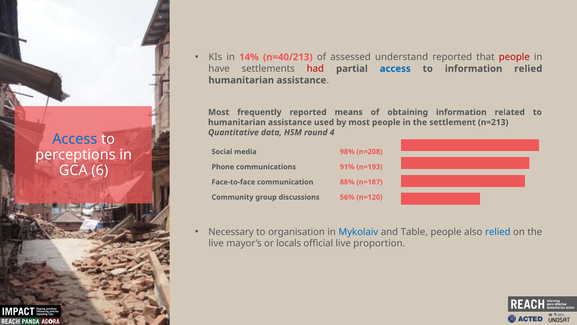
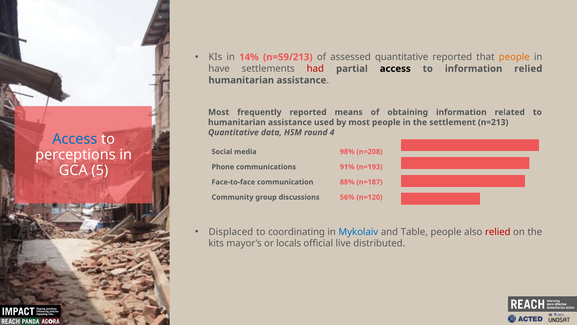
n=40/213: n=40/213 -> n=59/213 (288, 57)
assessed understand: understand -> quantitative (402, 57)
people colour: red -> orange (514, 57)
access colour: blue -> black (395, 69)
6: 6 -> 5 (100, 170)
Necessary: Necessary -> Displaced (231, 232)
organisation: organisation -> coordinating (296, 232)
relied colour: blue -> red (498, 232)
live: live -> kits (216, 243)
proportion: proportion -> distributed (379, 243)
